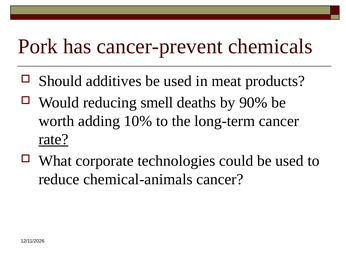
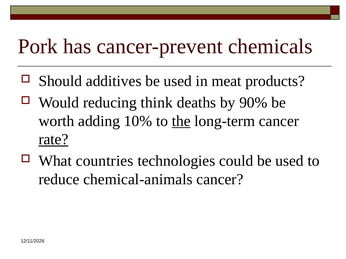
smell: smell -> think (157, 103)
the underline: none -> present (181, 121)
corporate: corporate -> countries (105, 161)
